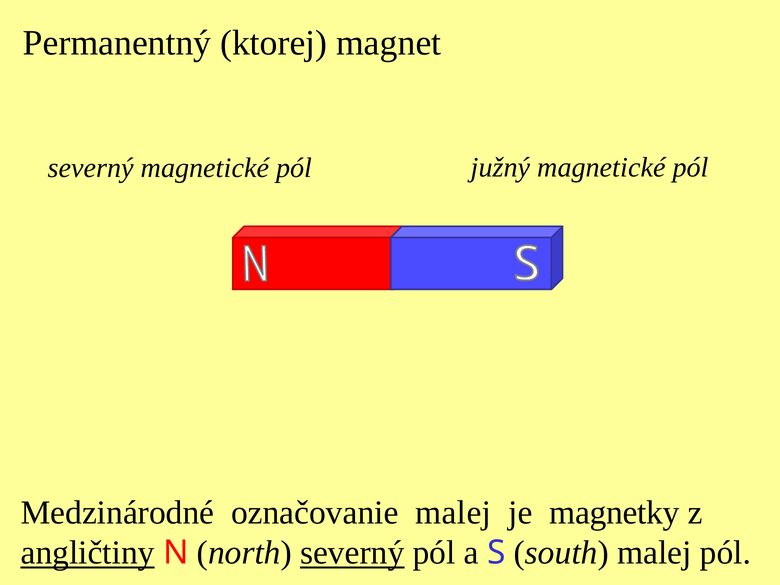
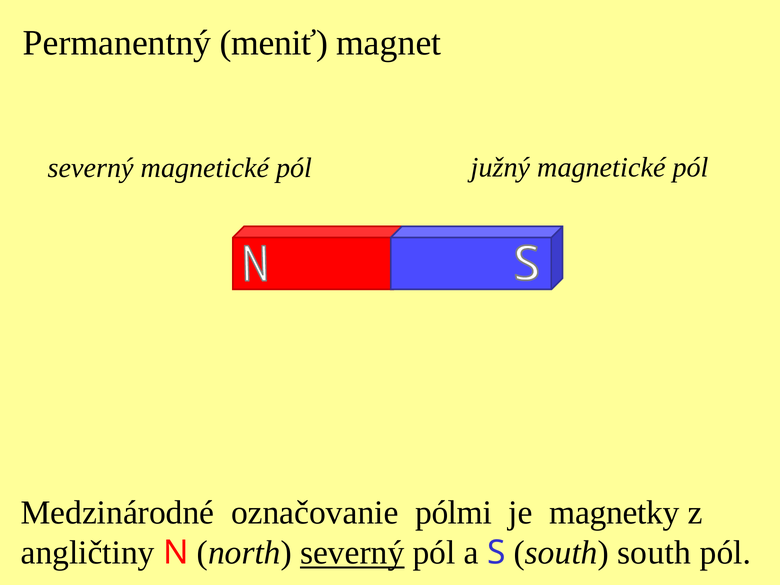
ktorej: ktorej -> meniť (274, 43)
označovanie malej: malej -> pólmi (454, 513)
angličtiny underline: present -> none (88, 553)
south malej: malej -> south (654, 553)
